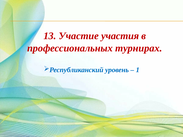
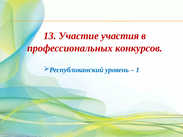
турнирах: турнирах -> конкурсов (139, 48)
